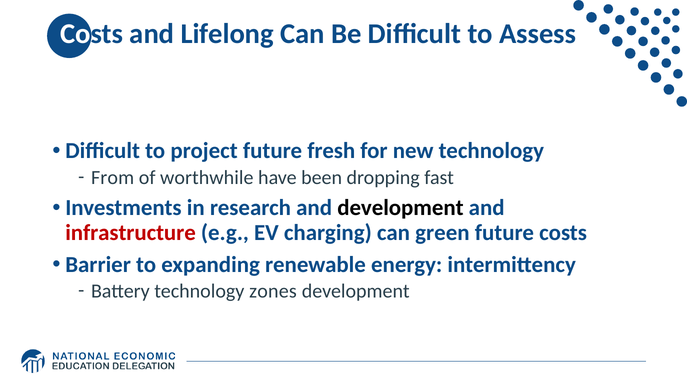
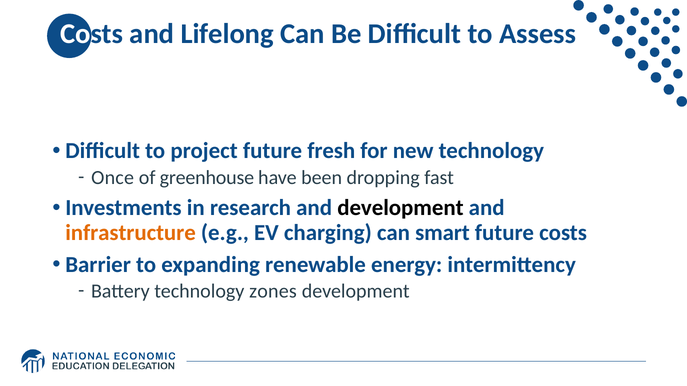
From: From -> Once (113, 178)
worthwhile: worthwhile -> greenhouse (207, 178)
infrastructure colour: red -> orange (131, 233)
green: green -> smart (442, 233)
